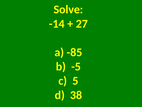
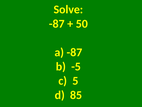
-14: -14 -> -87 (57, 24)
27: 27 -> 50 (82, 24)
a -85: -85 -> -87 (74, 52)
38: 38 -> 85 (76, 95)
